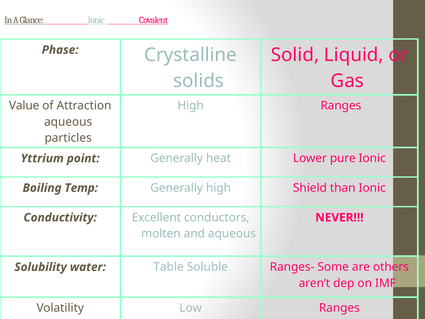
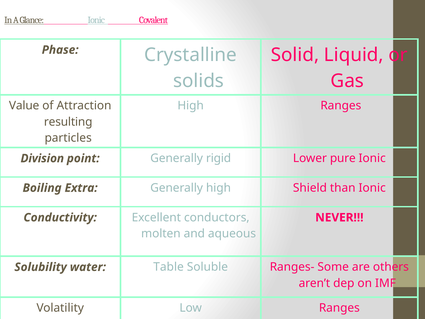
aqueous: aqueous -> resulting (68, 122)
Yttrium: Yttrium -> Division (42, 158)
heat: heat -> rigid (219, 158)
Temp: Temp -> Extra (81, 188)
